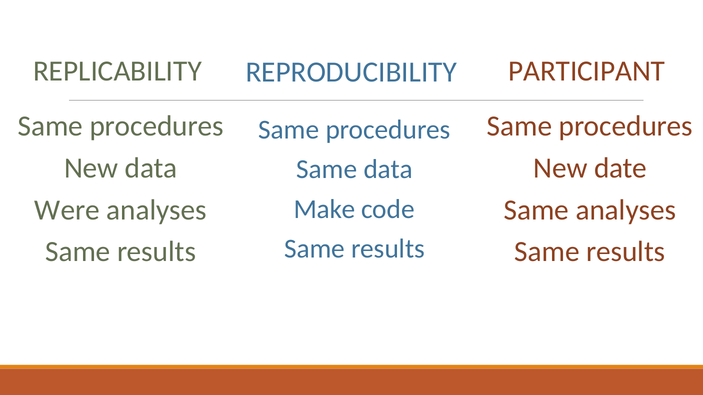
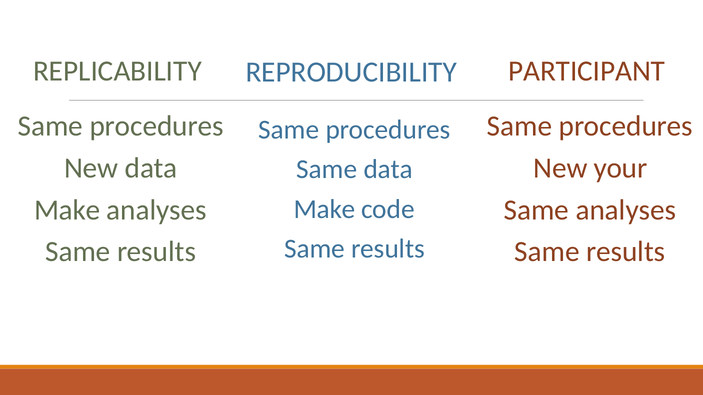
date: date -> your (621, 168)
Were: Were -> Make (67, 210)
